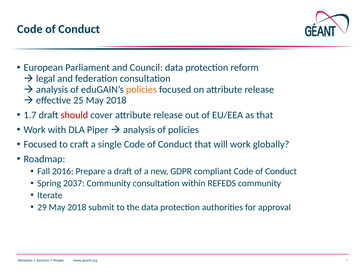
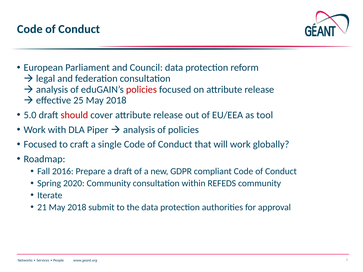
policies colour: orange -> red (141, 90)
1.7: 1.7 -> 5.0 (30, 115)
as that: that -> tool (265, 115)
2037: 2037 -> 2020 (74, 183)
29: 29 -> 21 (42, 207)
